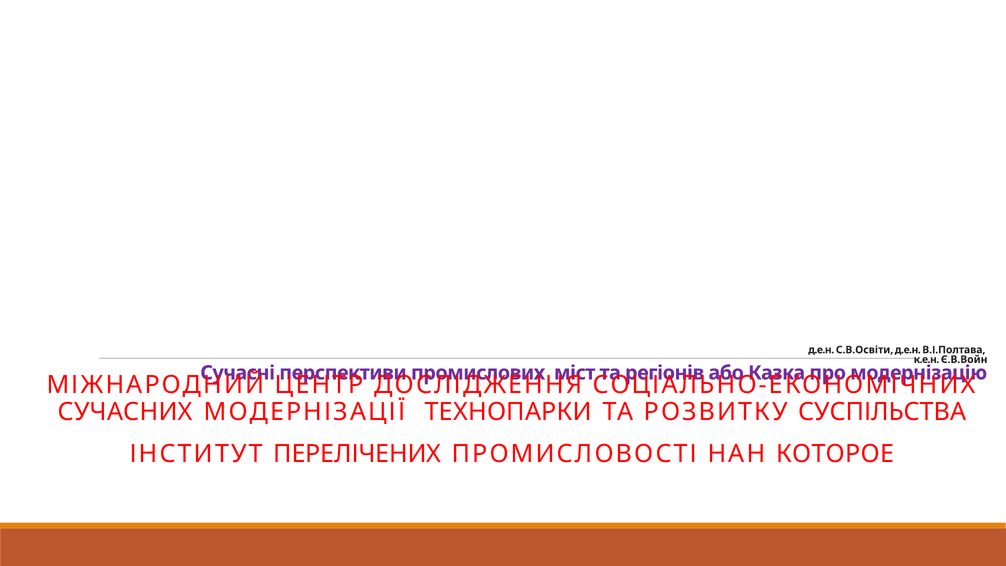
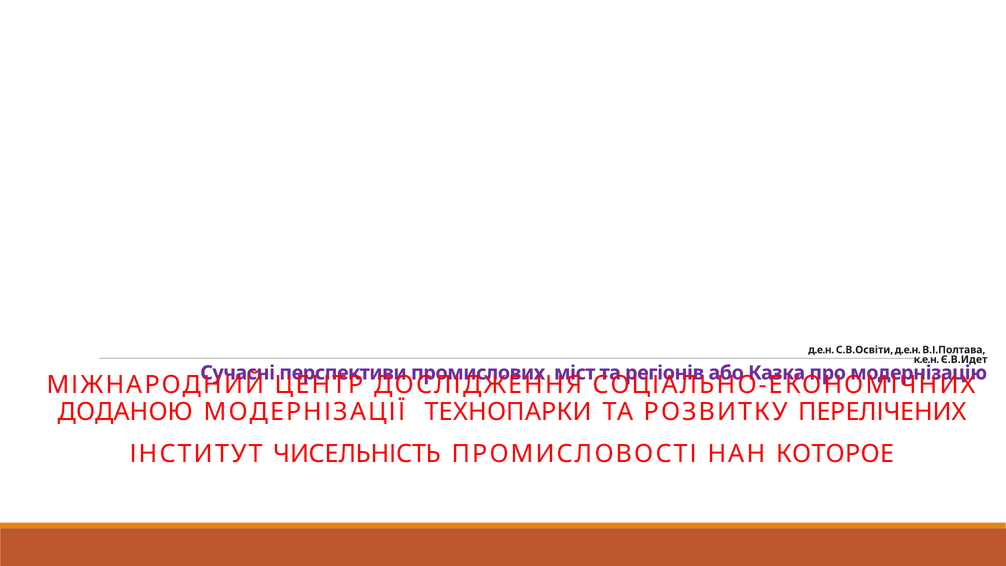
Є.В.Войн: Є.В.Войн -> Є.В.Идет (964, 359)
СУЧАСНИХ: СУЧАСНИХ -> ДОДАНОЮ (125, 412)
СУСПІЛЬСТВА: СУСПІЛЬСТВА -> ПЕРЕЛІЧЕНИХ (882, 412)
ПЕРЕЛІЧЕНИХ: ПЕРЕЛІЧЕНИХ -> ЧИСЕЛЬНІСТЬ (357, 454)
